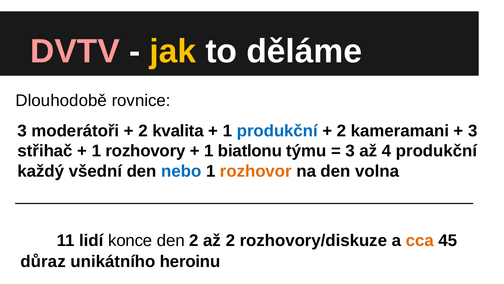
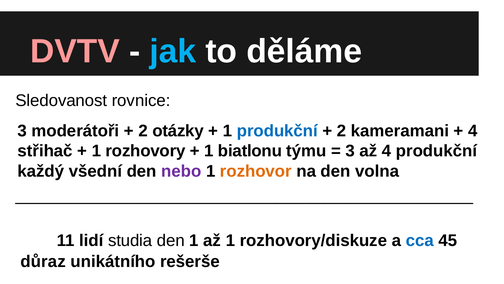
jak colour: yellow -> light blue (173, 51)
Dlouhodobě: Dlouhodobě -> Sledovanost (61, 101)
kvalita: kvalita -> otázky (178, 131)
3: 3 -> 4 (473, 131)
nebo colour: blue -> purple (181, 171)
konce: konce -> studia (130, 240)
den 2: 2 -> 1 (194, 240)
až 2: 2 -> 1 (230, 240)
cca colour: orange -> blue (420, 240)
heroinu: heroinu -> rešerše (190, 261)
